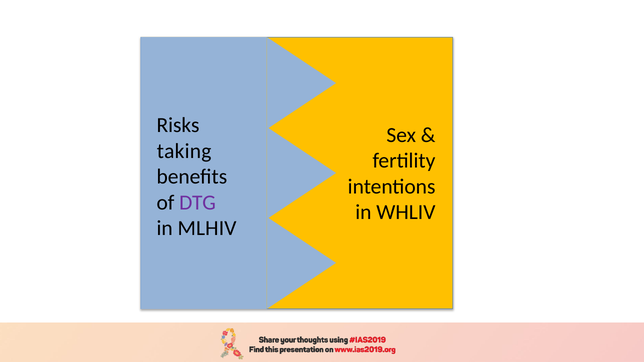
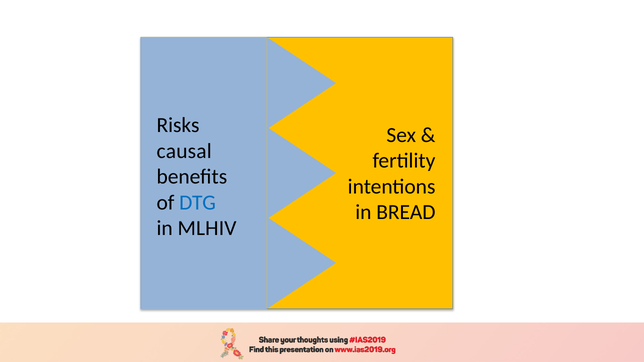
taking: taking -> causal (184, 151)
DTG colour: purple -> blue (198, 203)
WHLIV: WHLIV -> BREAD (406, 212)
